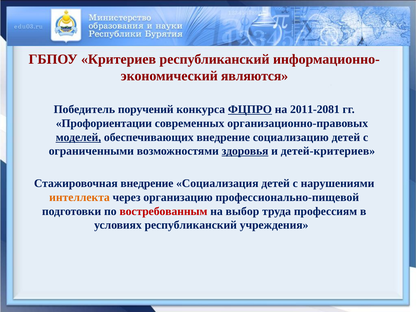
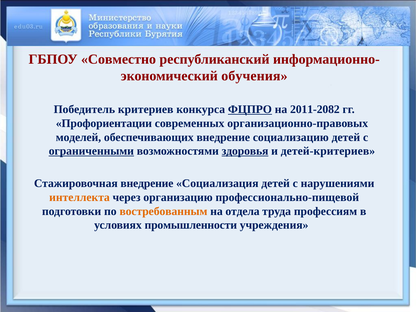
Критериев: Критериев -> Совместно (119, 59)
являются: являются -> обучения (254, 76)
поручений: поручений -> критериев (146, 109)
2011-2081: 2011-2081 -> 2011-2082 (315, 109)
моделей underline: present -> none (78, 137)
ограниченными underline: none -> present (91, 151)
востребованным colour: red -> orange (163, 211)
выбор: выбор -> отдела (243, 211)
условиях республиканский: республиканский -> промышленности (191, 225)
